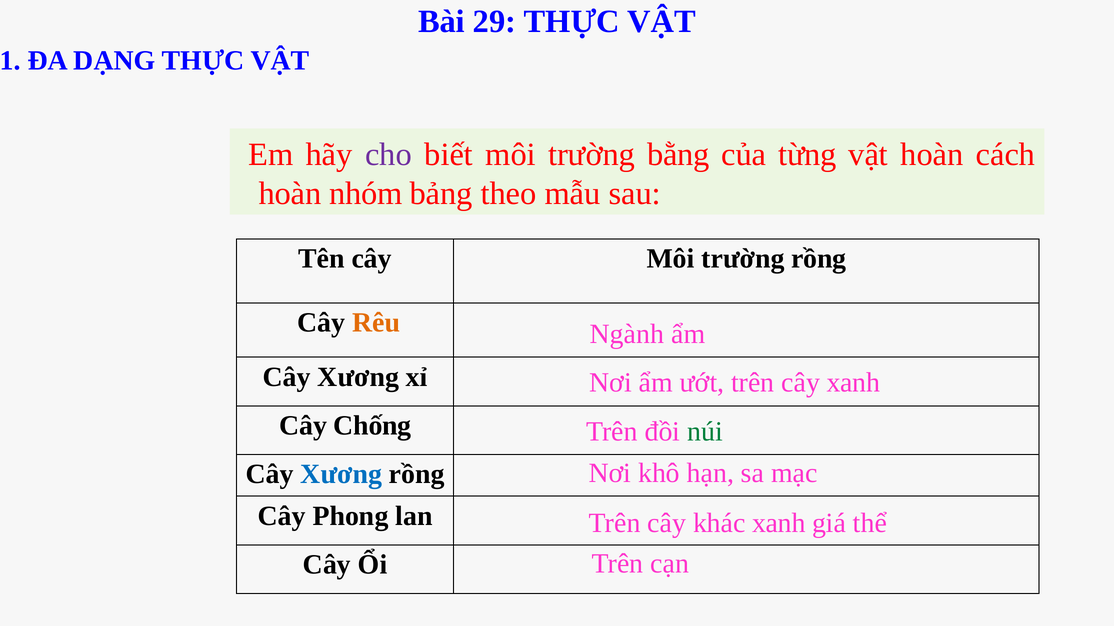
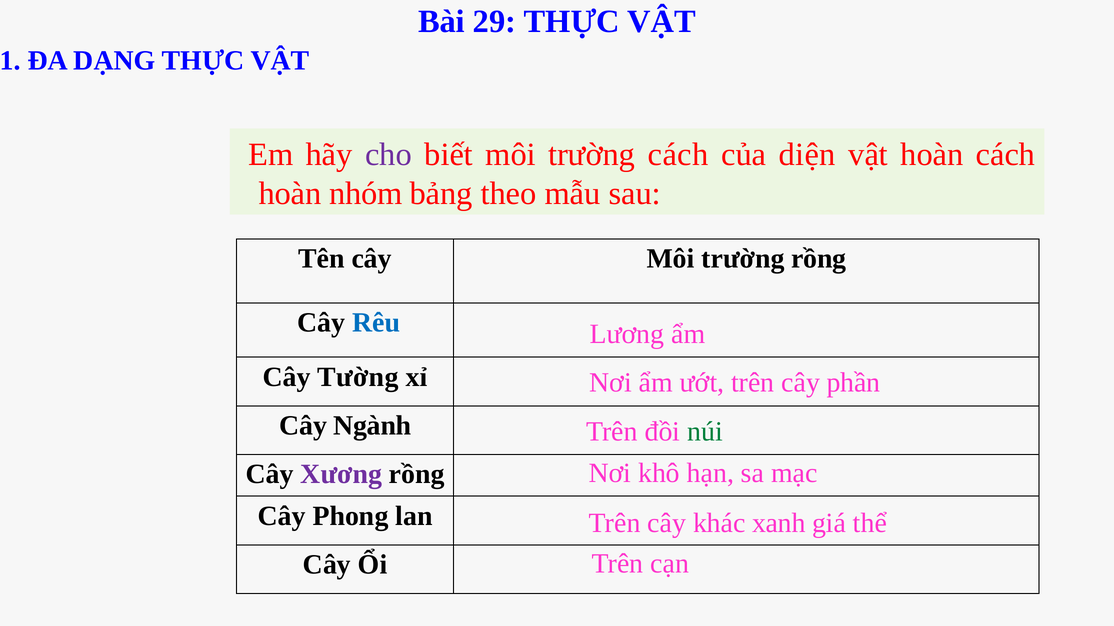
trường bằng: bằng -> cách (678, 154)
từng: từng -> diện (807, 154)
Rêu colour: orange -> blue (376, 323)
Ngành: Ngành -> Lương (627, 334)
Xương: Xương -> Tường (358, 377)
cây xanh: xanh -> phần (853, 383)
Chống: Chống -> Ngành (372, 426)
Xương colour: blue -> purple (341, 475)
